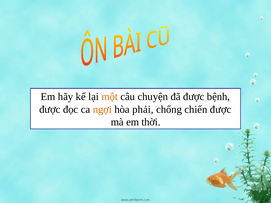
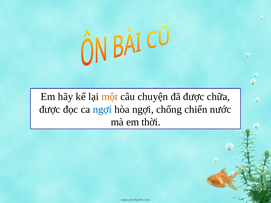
bệnh: bệnh -> chữa (218, 97)
ngợi colour: orange -> blue (102, 109)
hòa phải: phải -> ngợi (143, 109)
chiến được: được -> nước (221, 109)
